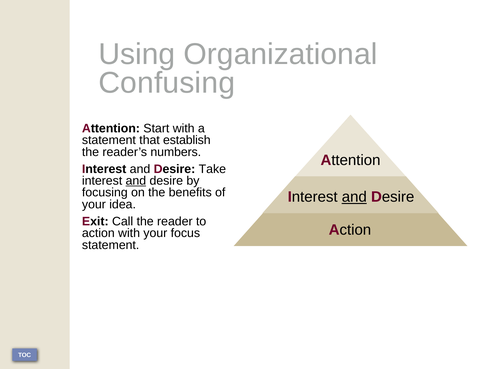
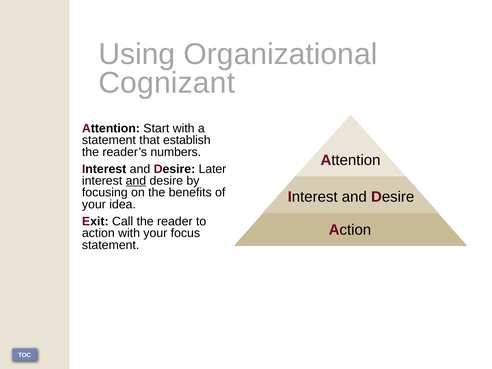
Confusing: Confusing -> Cognizant (167, 83)
Take: Take -> Later (212, 169)
and underline: present -> none (354, 197)
